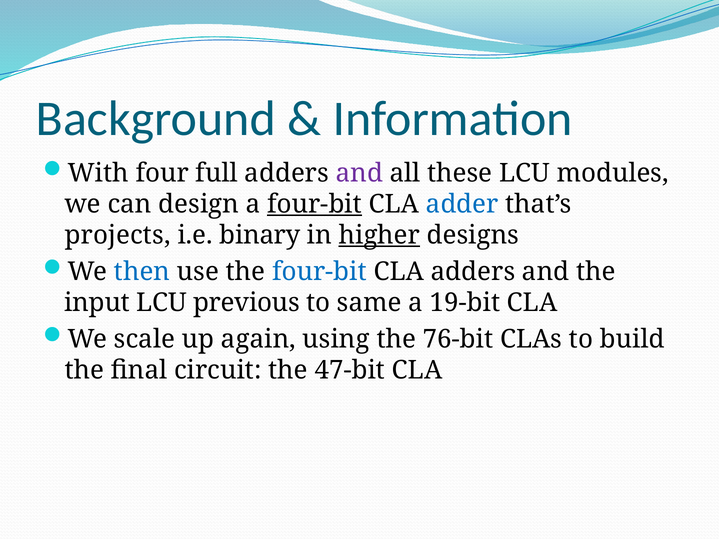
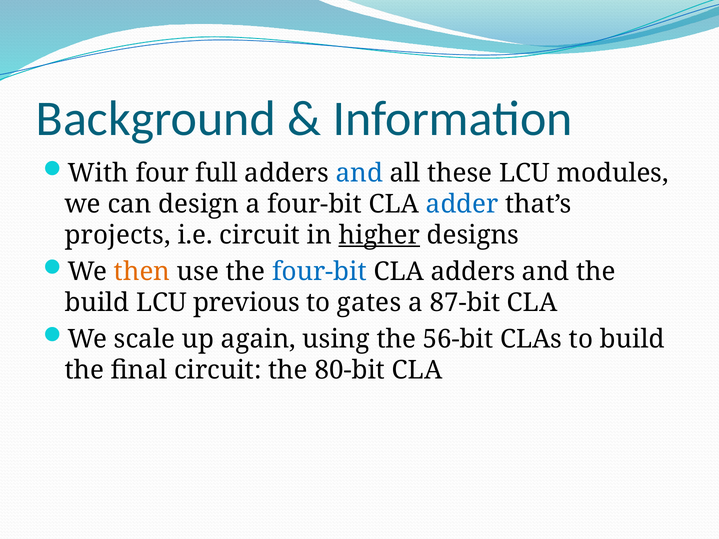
and colour: purple -> blue (359, 173)
four-bit underline: present -> none (315, 204)
i.e binary: binary -> circuit (260, 235)
then colour: blue -> orange (142, 272)
input: input -> build (97, 303)
same: same -> gates (369, 303)
19-bit: 19-bit -> 87-bit (465, 303)
76-bit: 76-bit -> 56-bit (458, 339)
47-bit: 47-bit -> 80-bit (350, 370)
